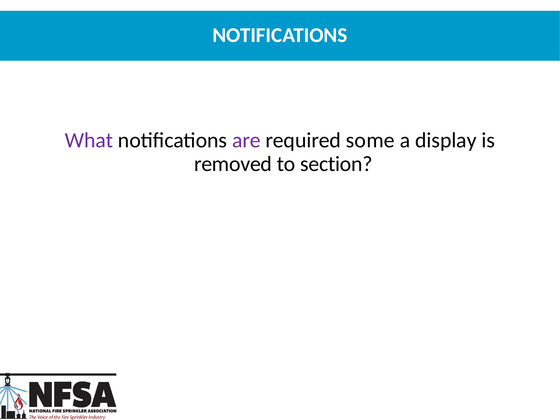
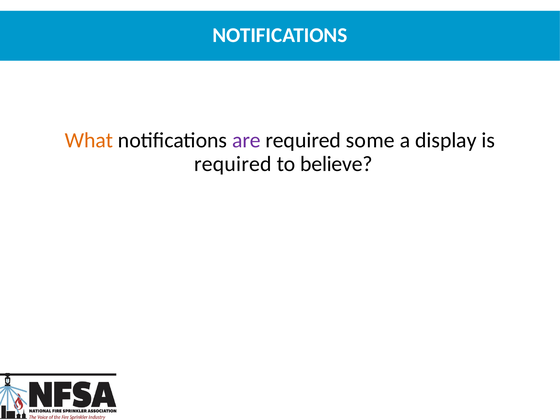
What colour: purple -> orange (89, 140)
removed: removed -> required (233, 164)
section: section -> believe (336, 164)
